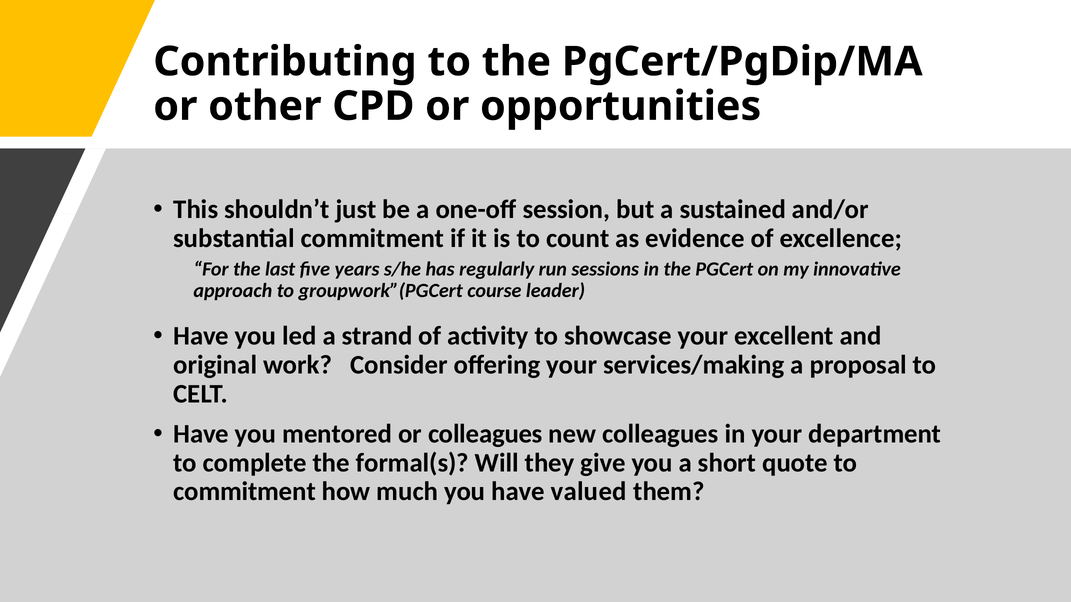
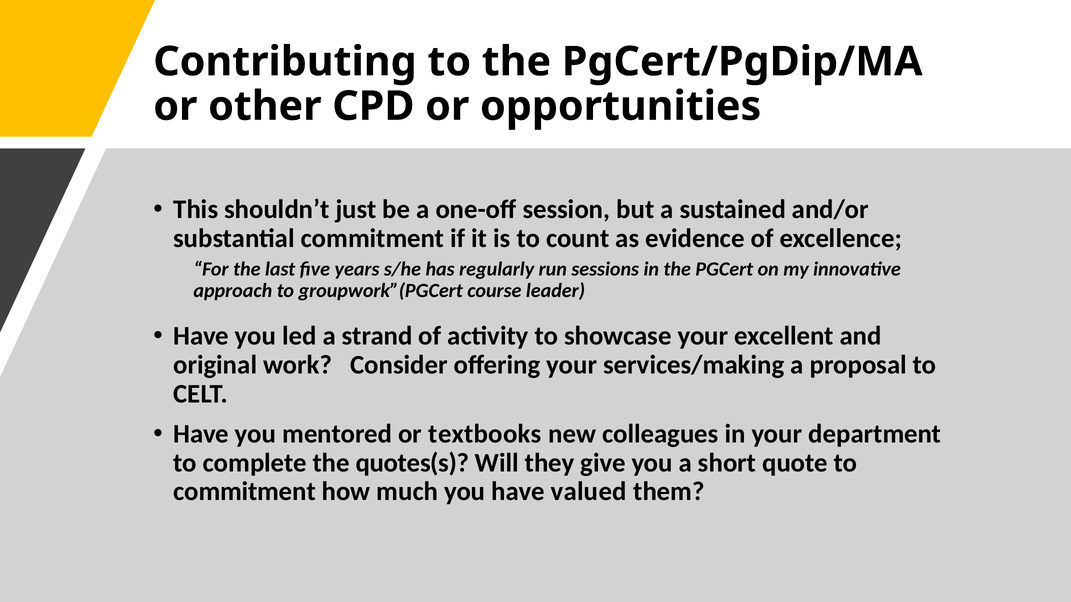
or colleagues: colleagues -> textbooks (485, 434)
formal(s: formal(s -> quotes(s (412, 463)
